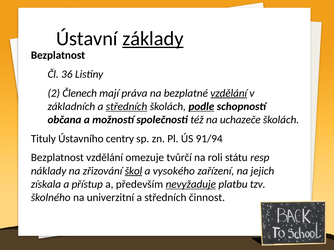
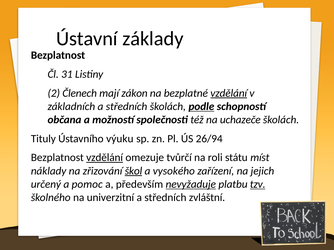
základy underline: present -> none (153, 39)
36: 36 -> 31 (67, 74)
práva: práva -> zákon (135, 93)
středních underline: present -> none (127, 107)
centry: centry -> výuku (120, 139)
91/94: 91/94 -> 26/94 (209, 139)
vzdělání underline: none -> present (105, 158)
resp: resp -> míst (260, 158)
získala: získala -> určený (46, 185)
přístup: přístup -> pomoc (87, 185)
tzv underline: none -> present (258, 185)
činnost: činnost -> zvláštní (207, 198)
